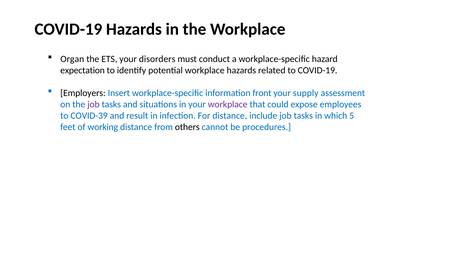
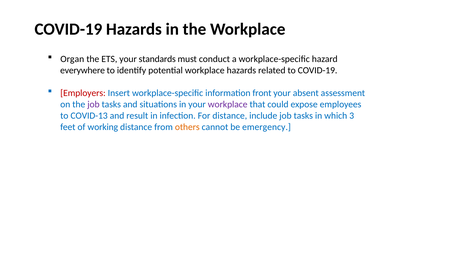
disorders: disorders -> standards (157, 59)
expectation: expectation -> everywhere (83, 70)
Employers colour: black -> red (83, 93)
supply: supply -> absent (306, 93)
COVID-39: COVID-39 -> COVID-13 (89, 116)
5: 5 -> 3 (352, 116)
others colour: black -> orange (187, 127)
procedures: procedures -> emergency (267, 127)
